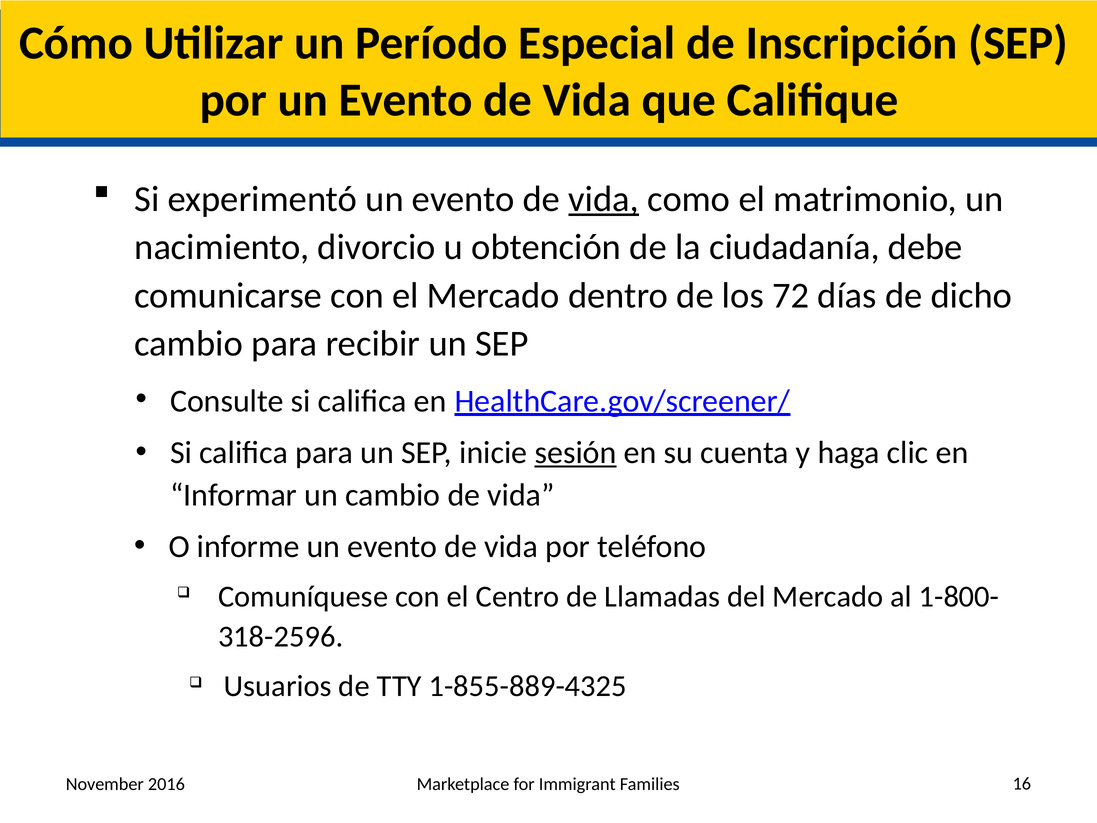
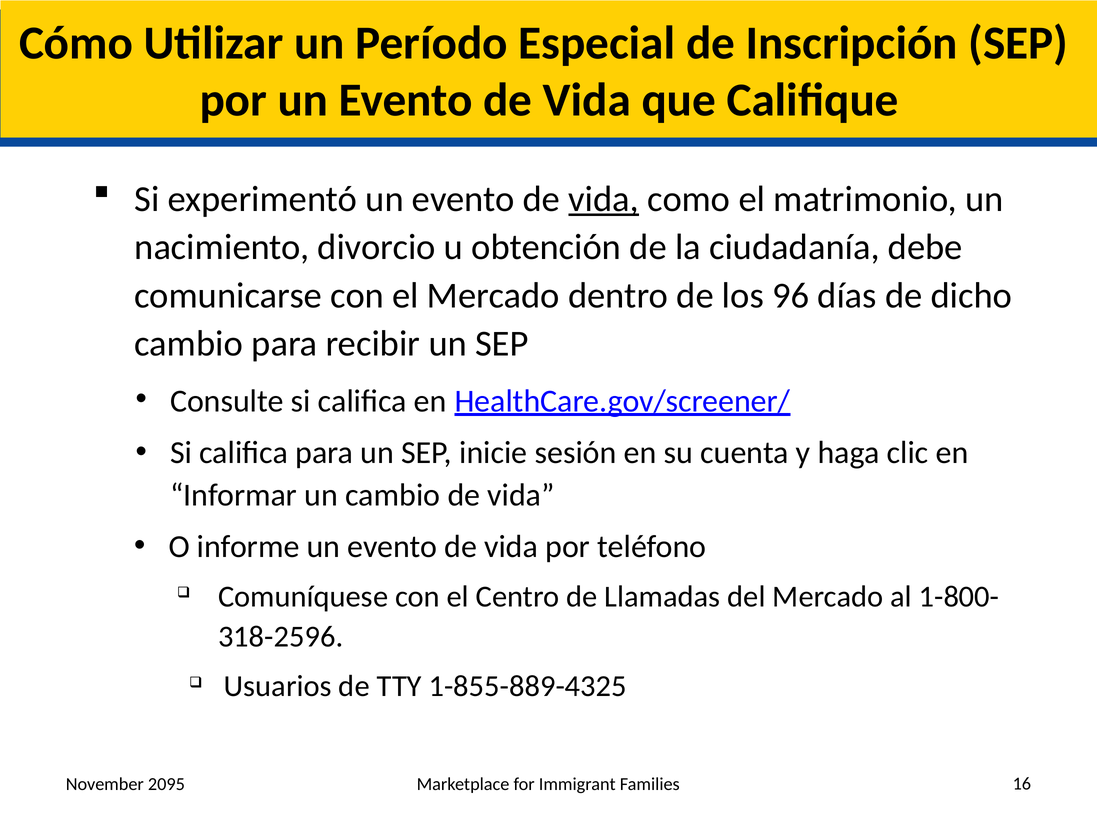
72: 72 -> 96 (791, 295)
sesión underline: present -> none (576, 453)
2016: 2016 -> 2095 (166, 784)
